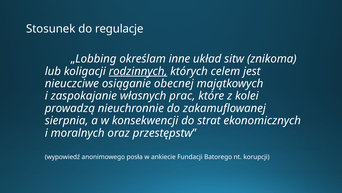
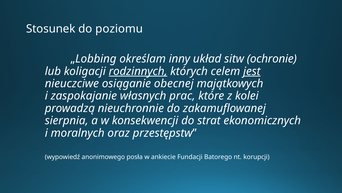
regulacje: regulacje -> poziomu (119, 29)
inne: inne -> inny (179, 59)
znikoma: znikoma -> ochronie (272, 59)
jest underline: none -> present (252, 71)
